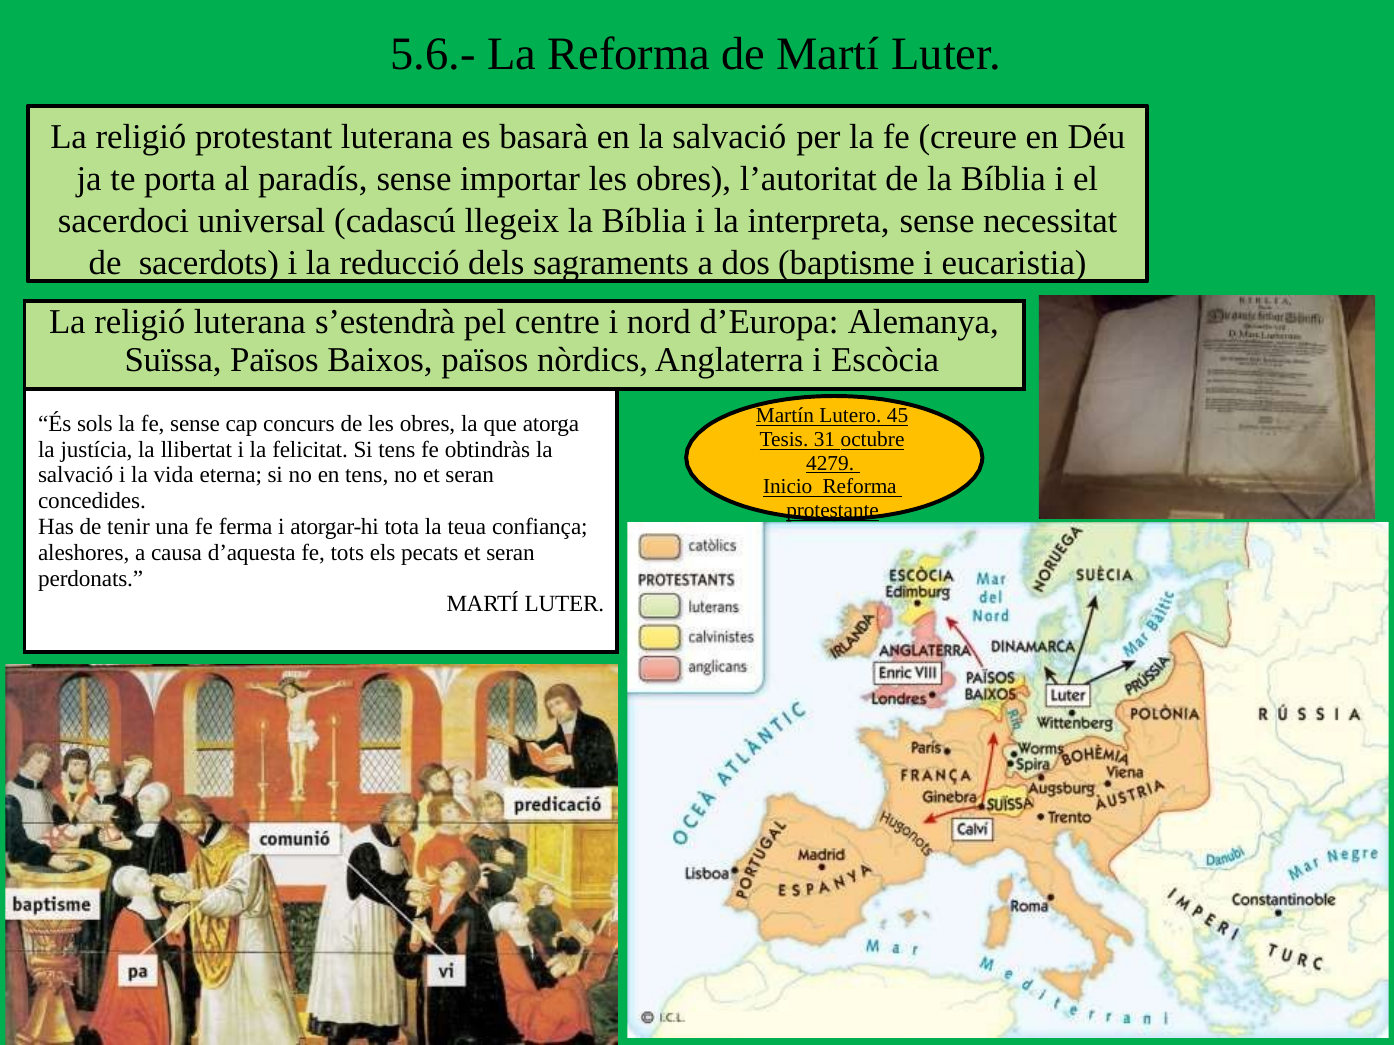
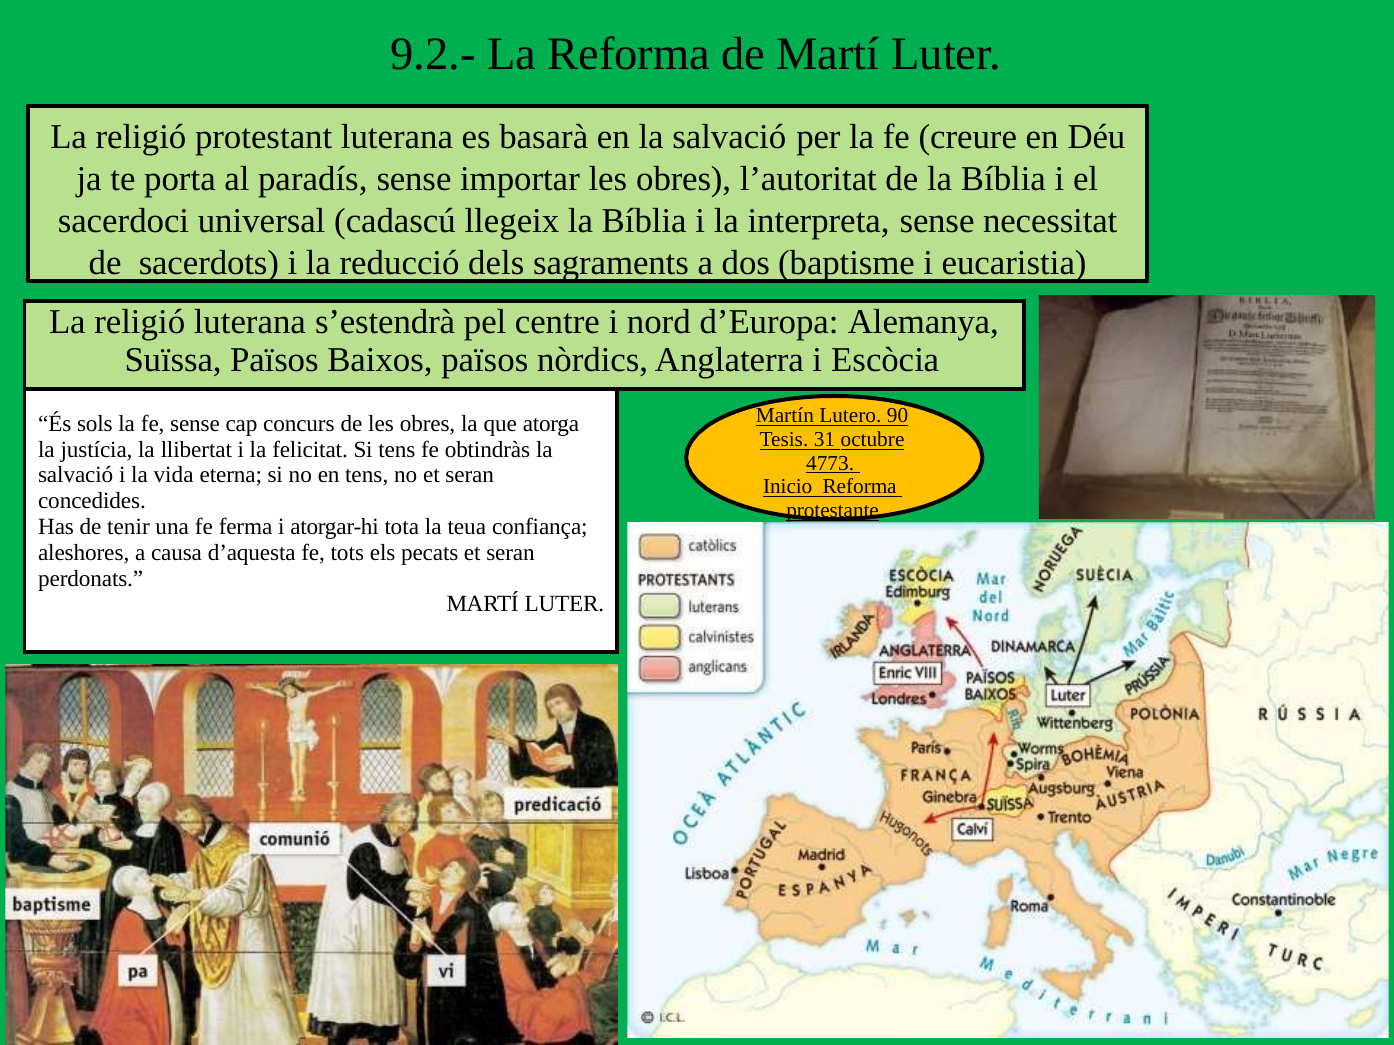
5.6.-: 5.6.- -> 9.2.- (433, 54)
45: 45 -> 90 (898, 416)
4279: 4279 -> 4773 (830, 463)
